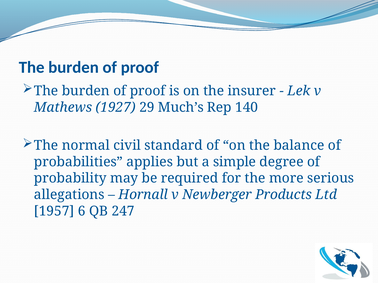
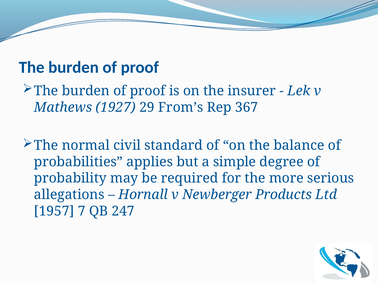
Much’s: Much’s -> From’s (181, 107)
140: 140 -> 367 (247, 107)
6: 6 -> 7 (82, 211)
